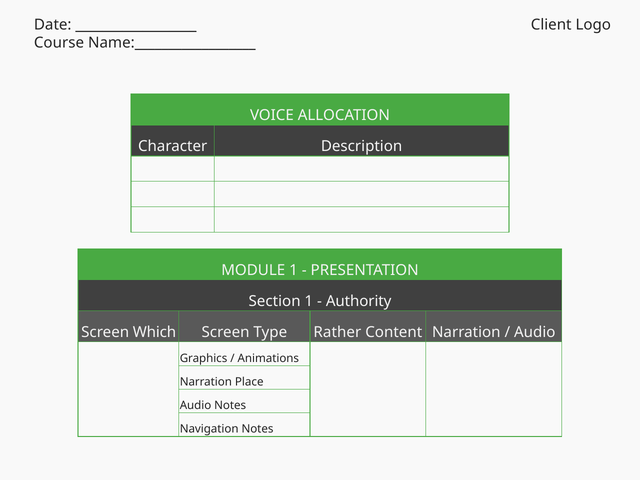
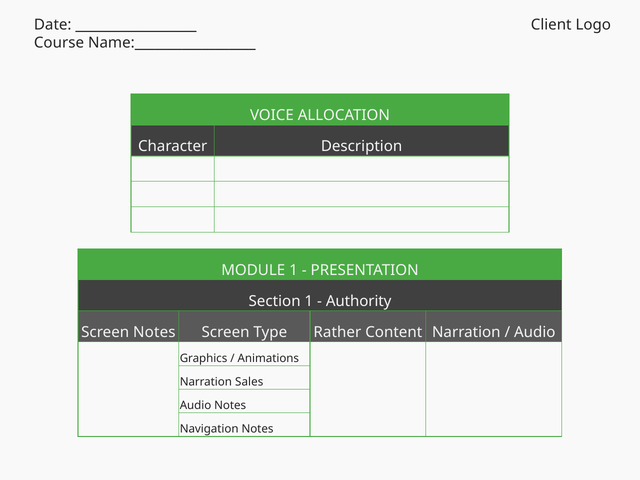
Screen Which: Which -> Notes (154, 332)
Place: Place -> Sales (249, 382)
